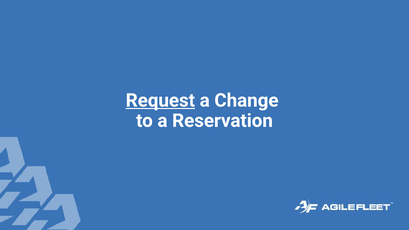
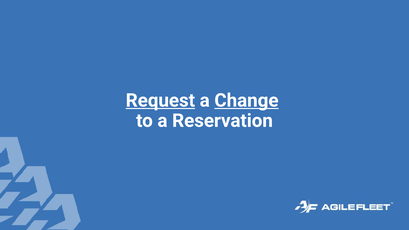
Change underline: none -> present (246, 100)
